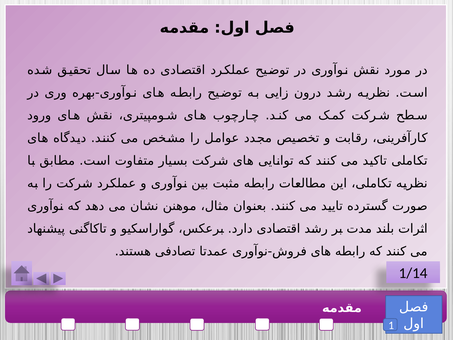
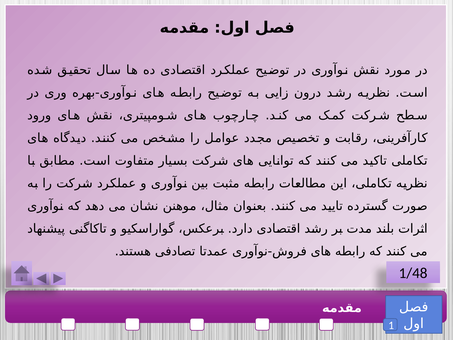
1/14: 1/14 -> 1/48 (413, 273)
